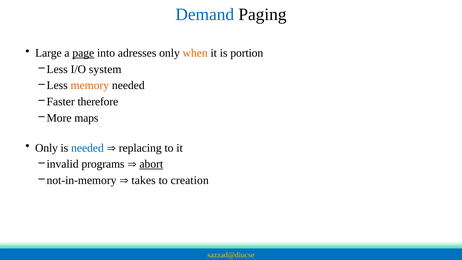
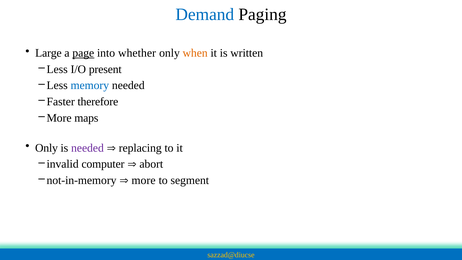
adresses: adresses -> whether (137, 53)
portion: portion -> written (247, 53)
system: system -> present (105, 69)
memory colour: orange -> blue (90, 85)
needed colour: blue -> purple (87, 148)
programs: programs -> computer (103, 164)
abort underline: present -> none (151, 164)
takes: takes -> more (144, 180)
creation: creation -> segment (190, 180)
